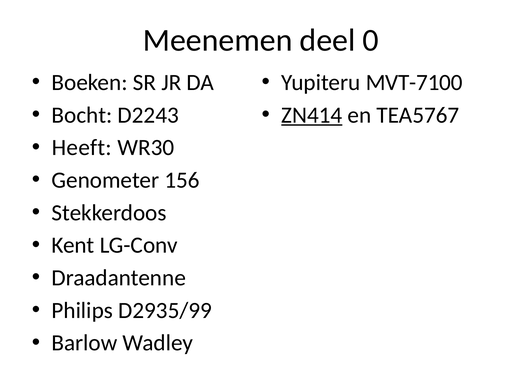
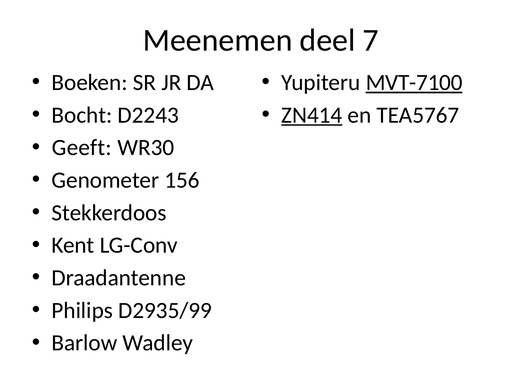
0: 0 -> 7 (371, 40)
MVT-7100 underline: none -> present (414, 82)
Heeft: Heeft -> Geeft (82, 147)
